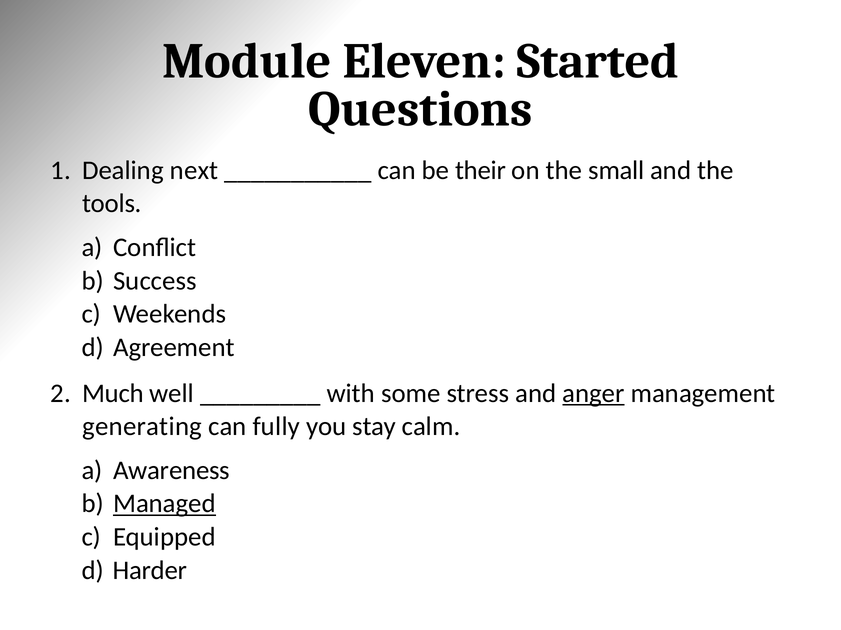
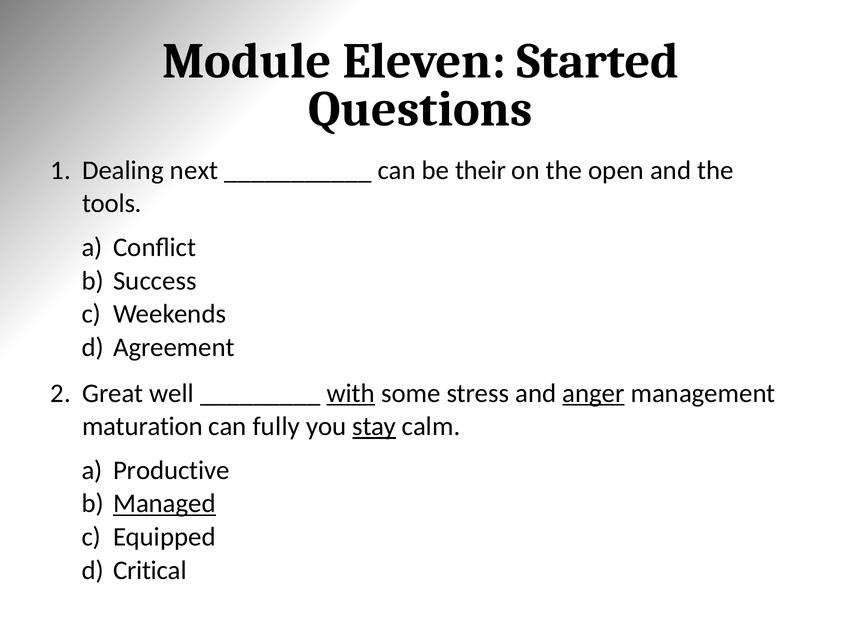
small: small -> open (616, 170)
Much: Much -> Great (113, 394)
with underline: none -> present (351, 394)
generating: generating -> maturation (143, 427)
stay underline: none -> present (374, 427)
Awareness: Awareness -> Productive (171, 471)
Harder: Harder -> Critical (150, 571)
